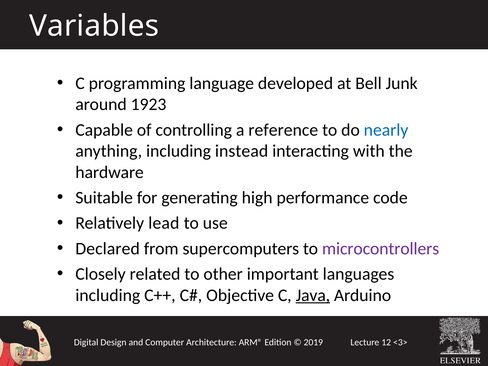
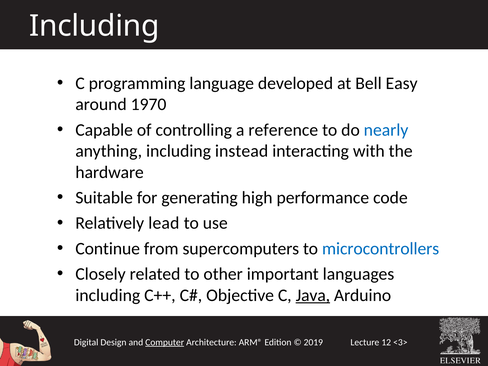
Variables: Variables -> Including (94, 26)
Junk: Junk -> Easy (402, 83)
1923: 1923 -> 1970 (149, 104)
Declared: Declared -> Continue (108, 249)
microcontrollers colour: purple -> blue (381, 249)
Computer underline: none -> present (165, 342)
